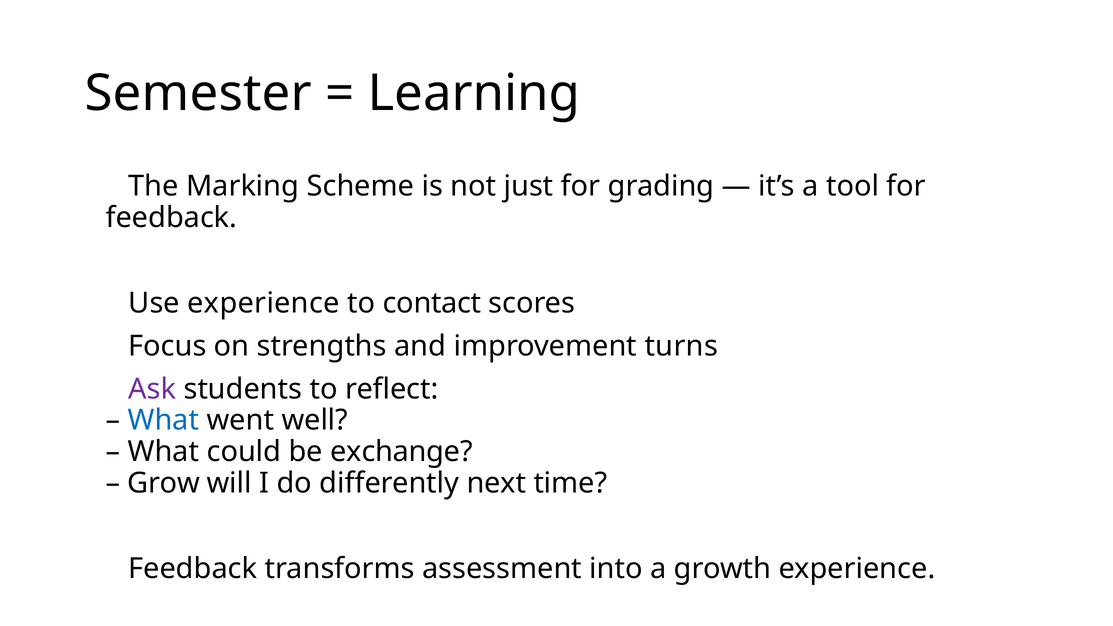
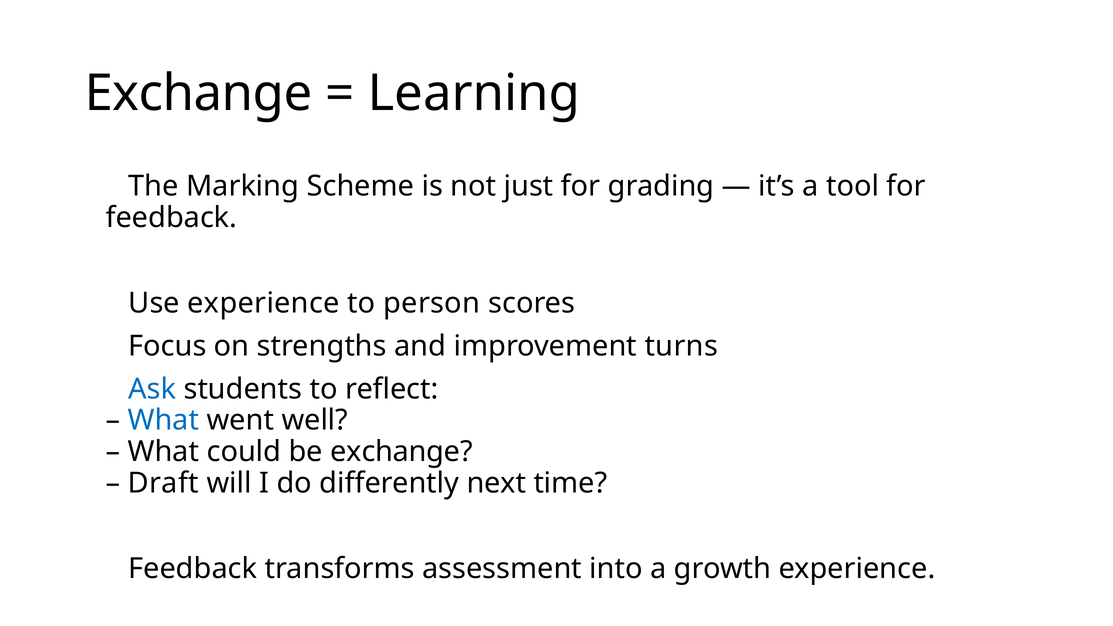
Semester: Semester -> Exchange (199, 93)
contact: contact -> person (432, 303)
Ask colour: purple -> blue (152, 389)
Grow: Grow -> Draft (163, 483)
